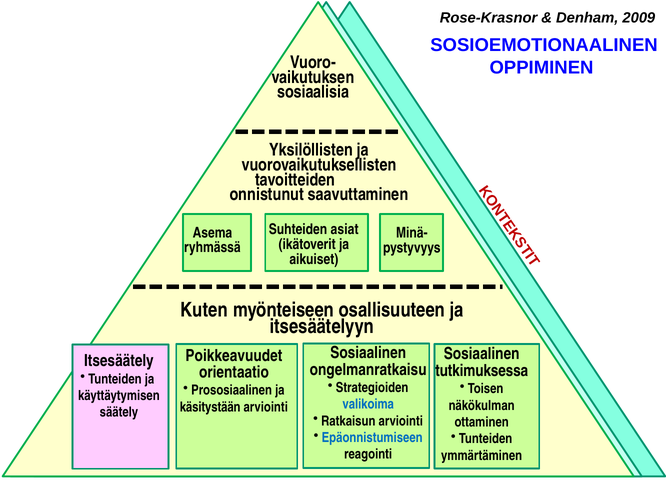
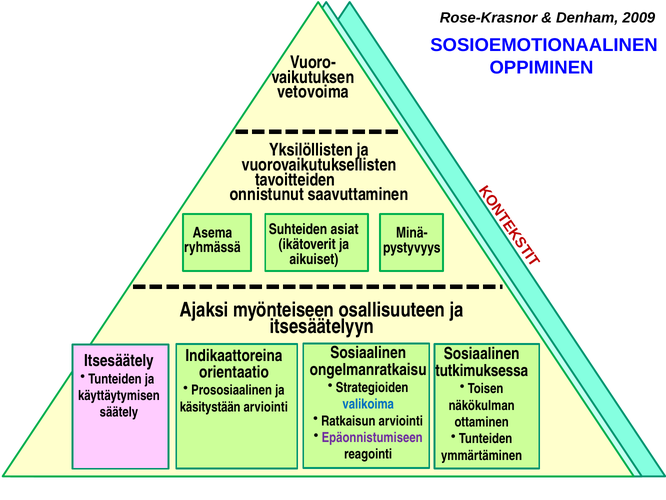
sosiaalisia: sosiaalisia -> vetovoima (313, 92)
Kuten: Kuten -> Ajaksi (204, 310)
Poikkeavuudet: Poikkeavuudet -> Indikaattoreina (234, 355)
Epäonnistumiseen colour: blue -> purple (372, 437)
